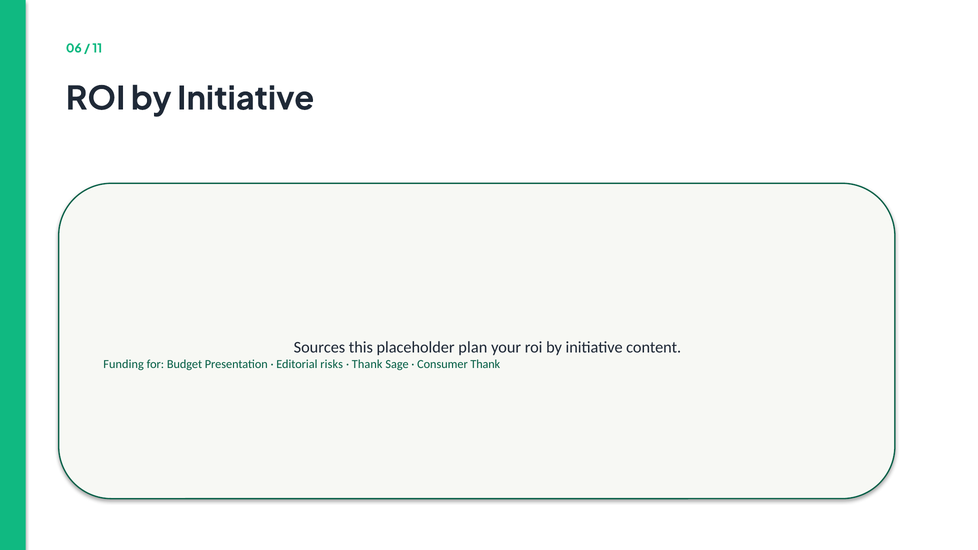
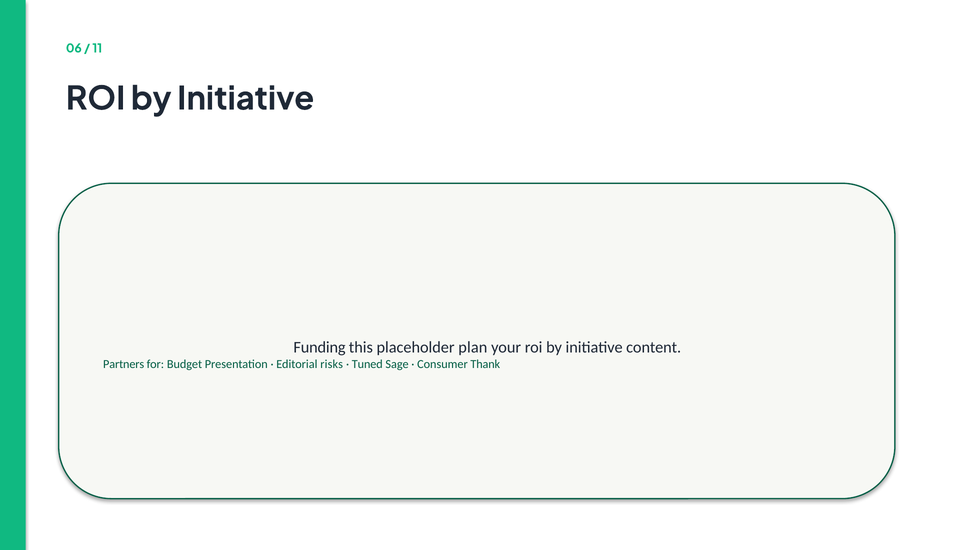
Sources: Sources -> Funding (320, 348)
Funding: Funding -> Partners (124, 365)
Thank: Thank -> Tuned (367, 365)
